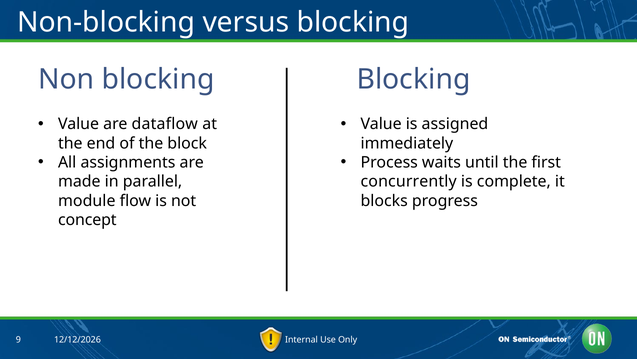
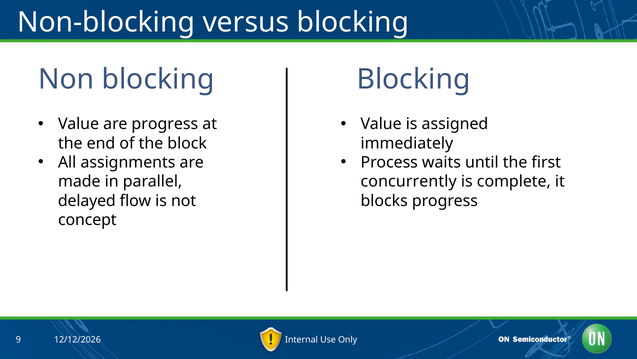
are dataflow: dataflow -> progress (165, 124)
module: module -> delayed (87, 200)
